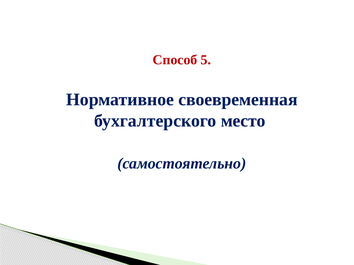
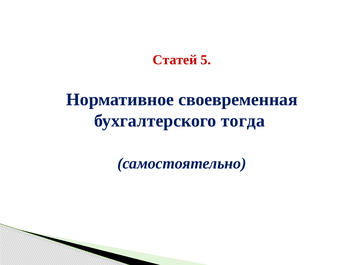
Способ: Способ -> Статей (175, 60)
место: место -> тогда (243, 121)
